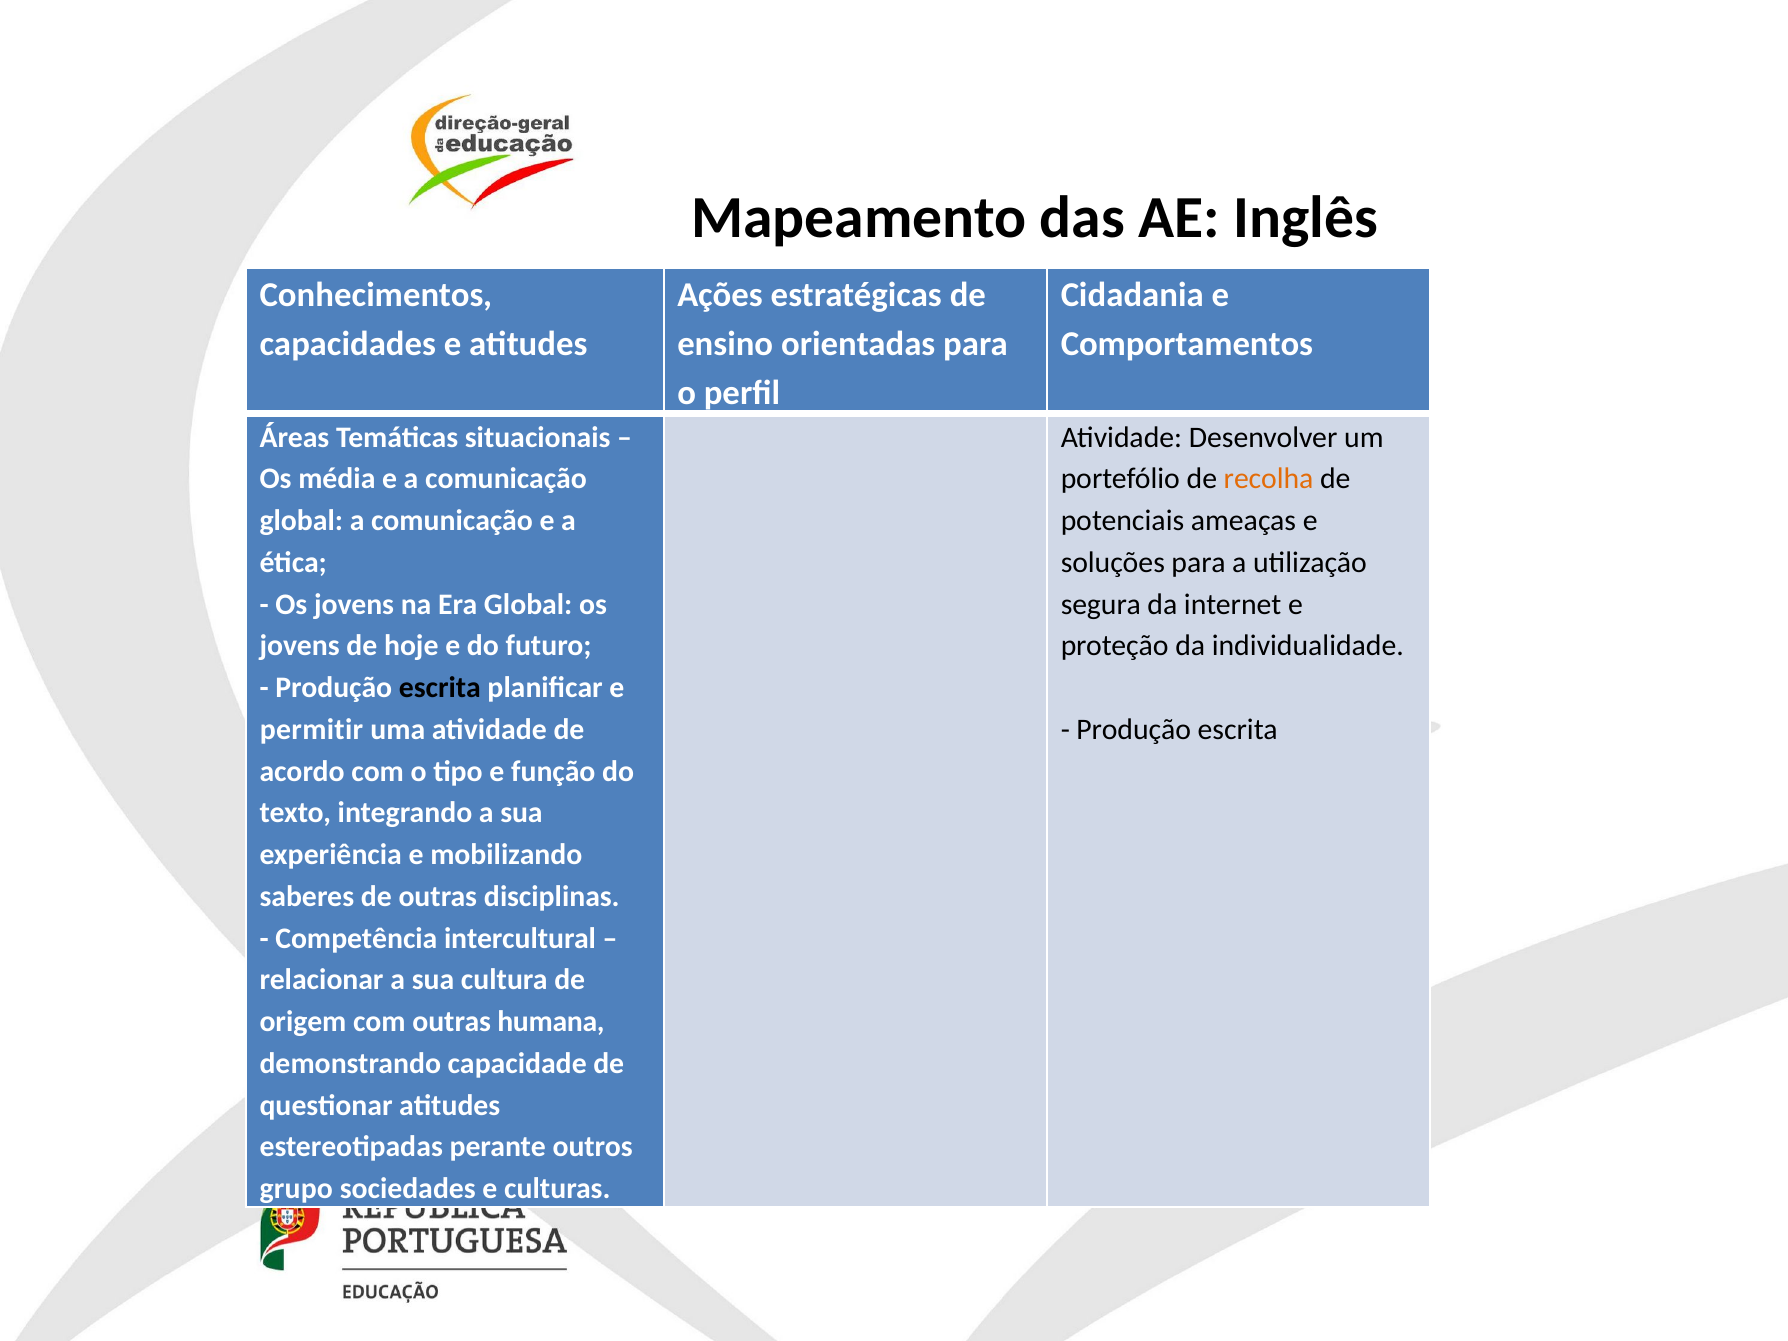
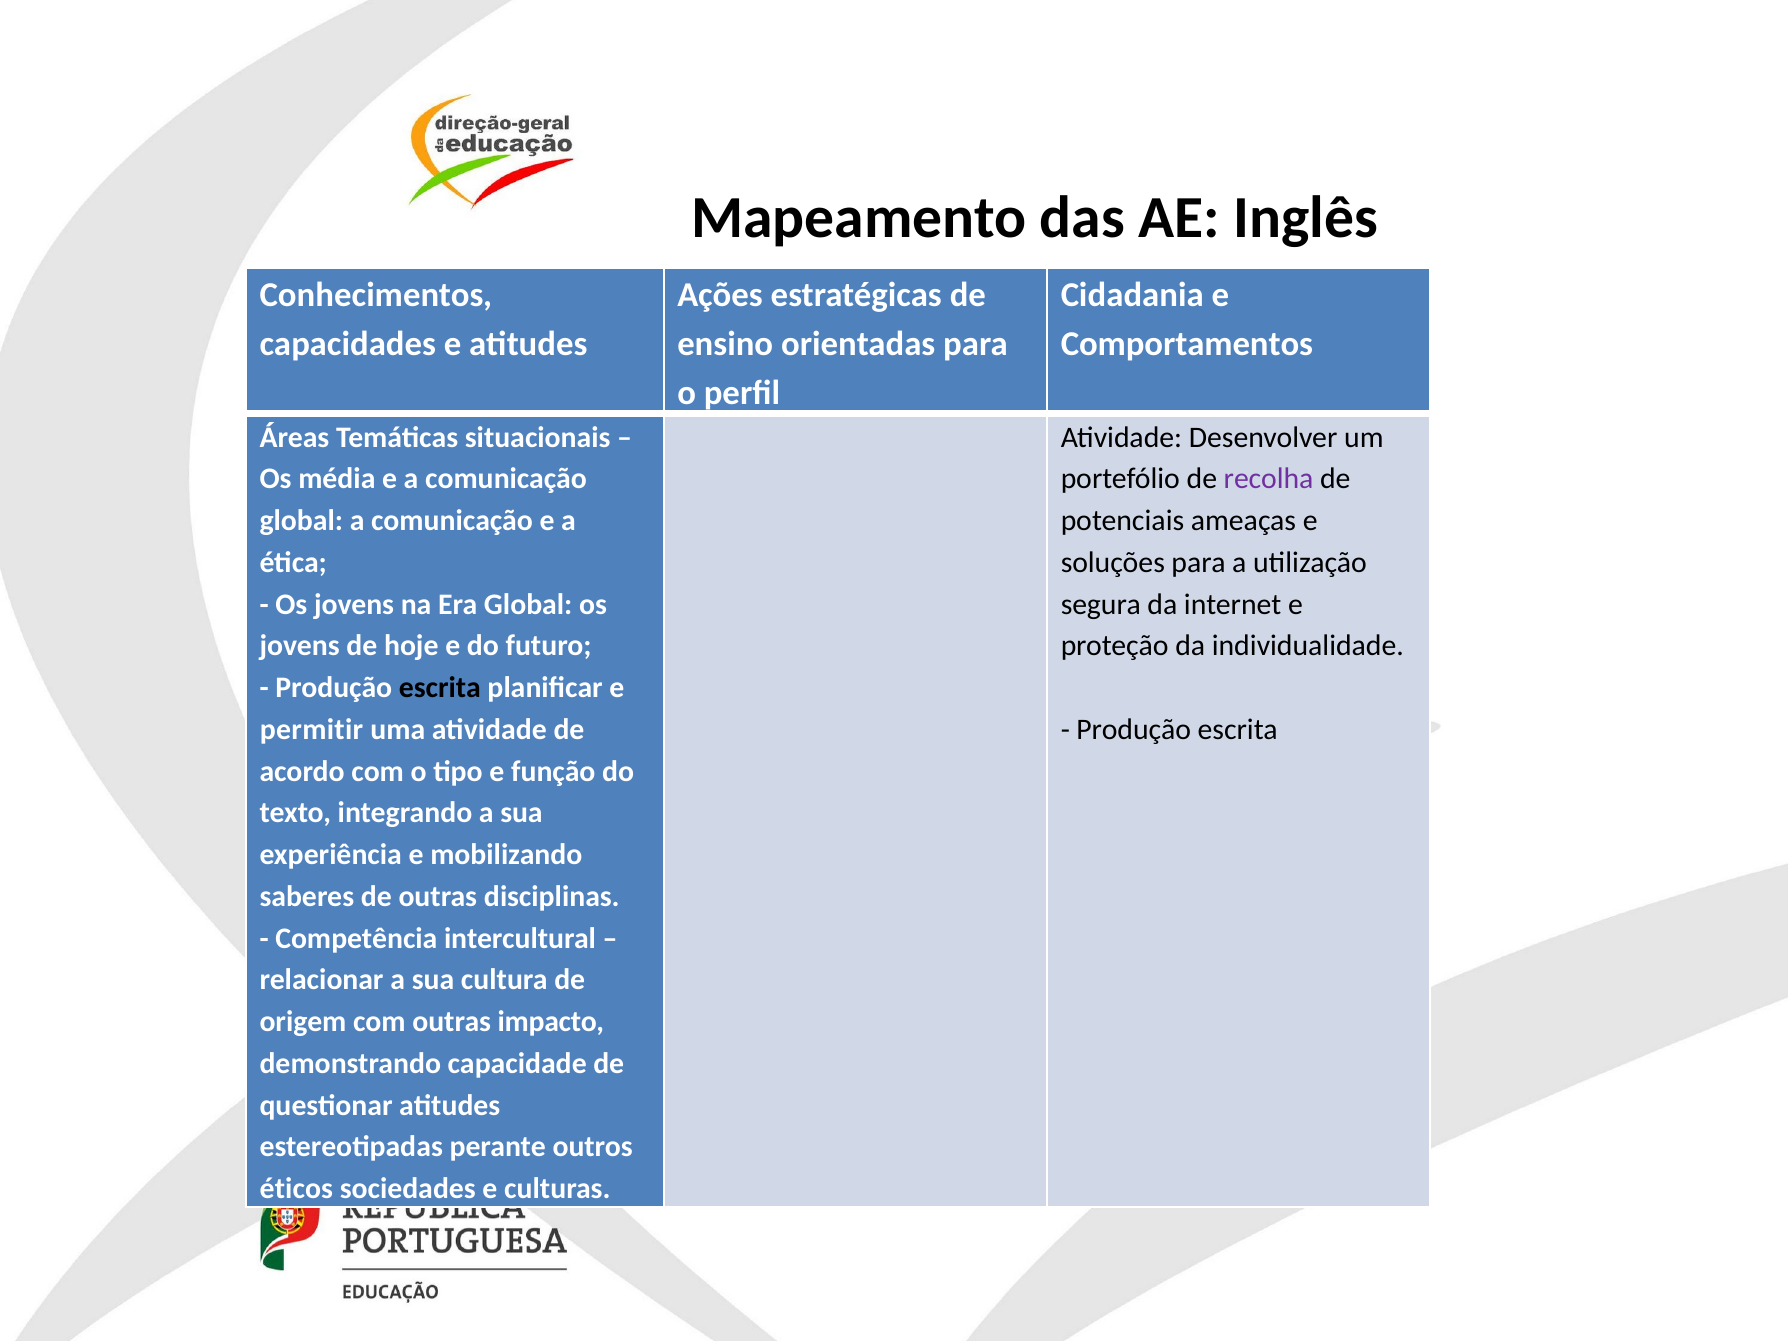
recolha colour: orange -> purple (1269, 479)
humana: humana -> impacto (551, 1022)
grupo: grupo -> éticos (296, 1189)
